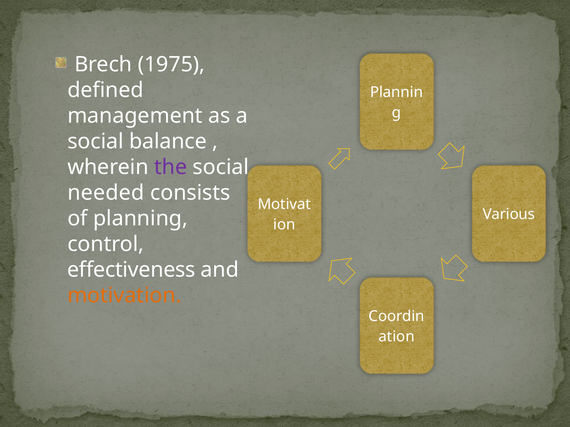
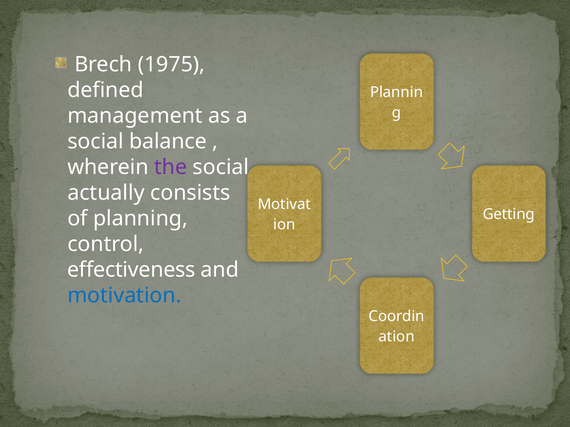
needed: needed -> actually (106, 193)
Various: Various -> Getting (509, 215)
motivation colour: orange -> blue (124, 296)
